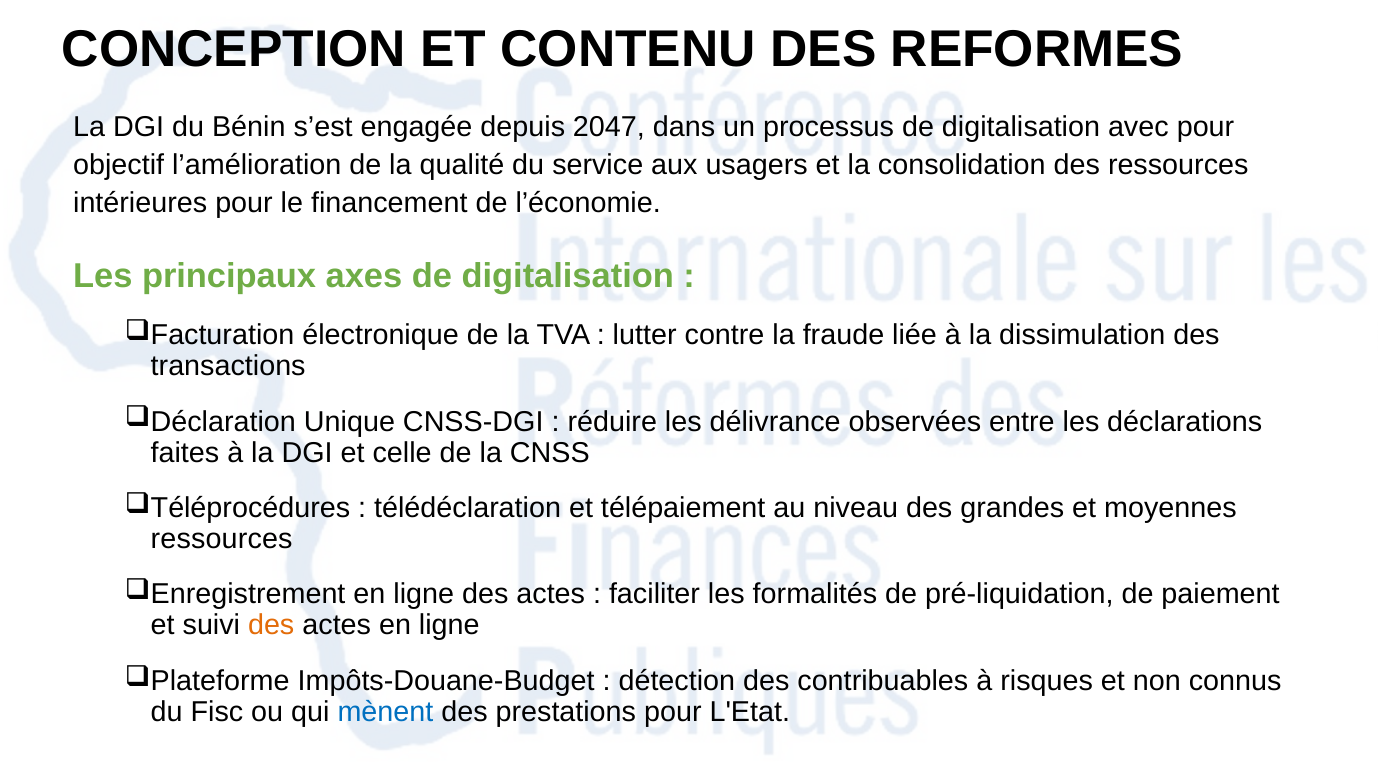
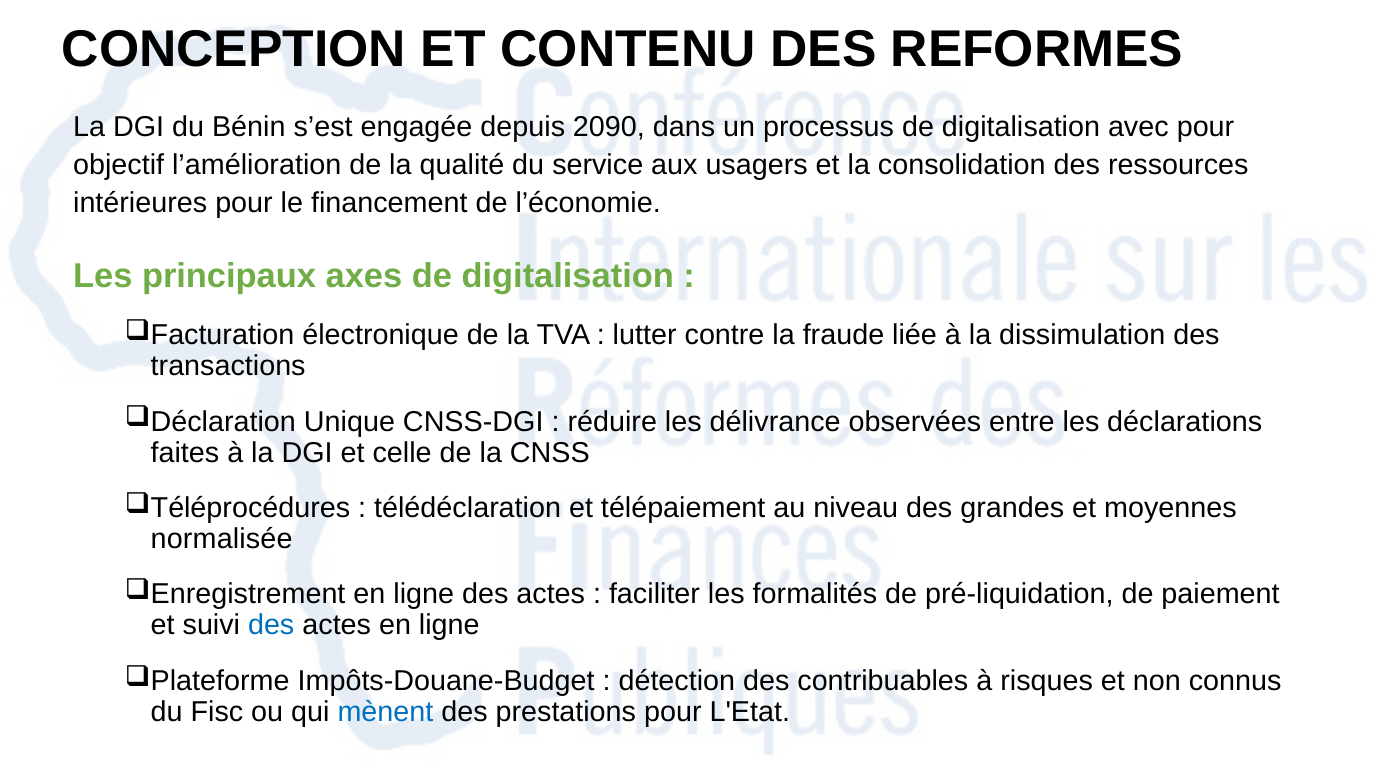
2047: 2047 -> 2090 (609, 127)
ressources: ressources -> normalisée (222, 539)
des colour: orange -> blue (271, 626)
